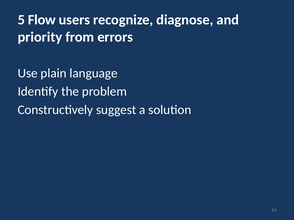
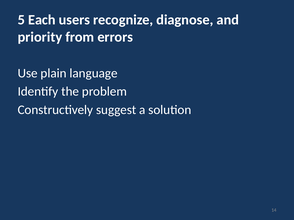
Flow: Flow -> Each (42, 20)
